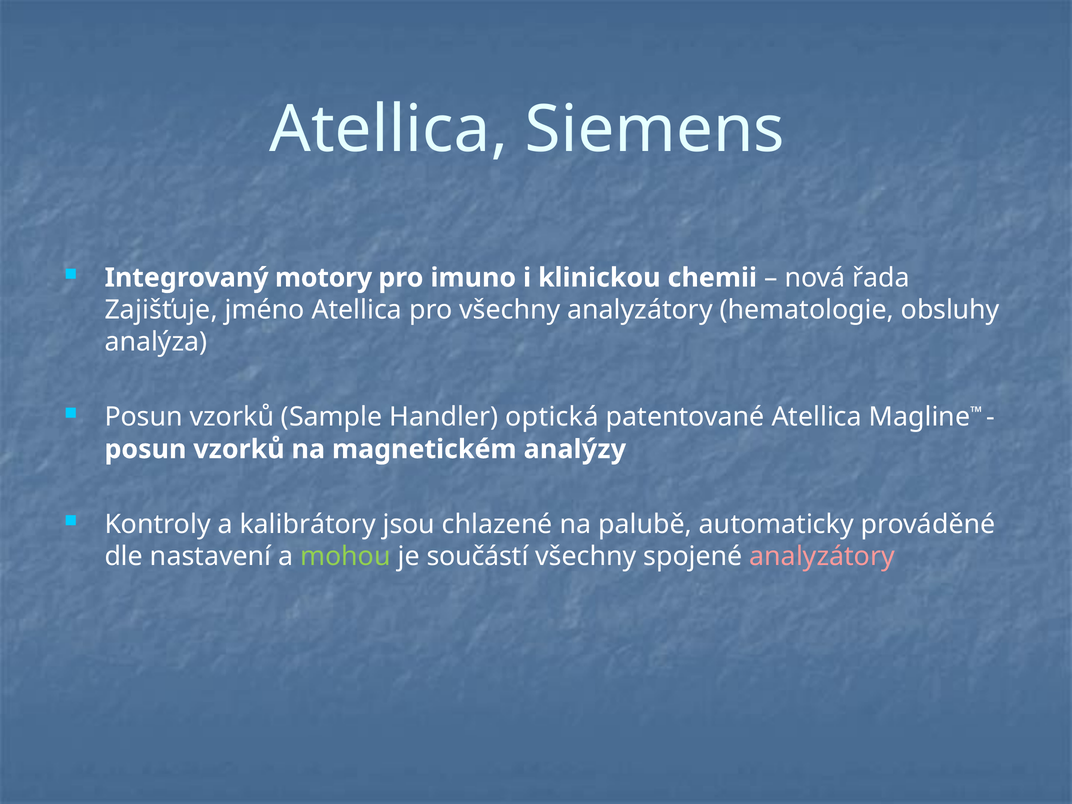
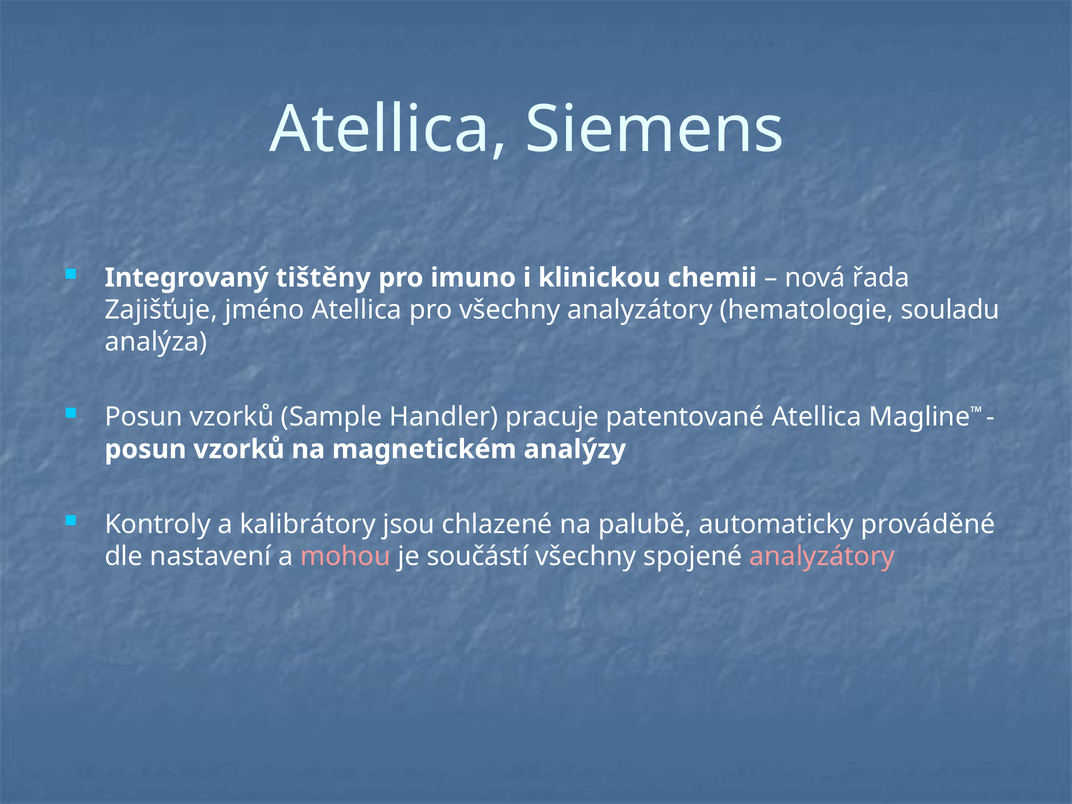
motory: motory -> tištěny (323, 278)
obsluhy: obsluhy -> souladu (950, 310)
optická: optická -> pracuje (552, 417)
mohou colour: light green -> pink (345, 556)
